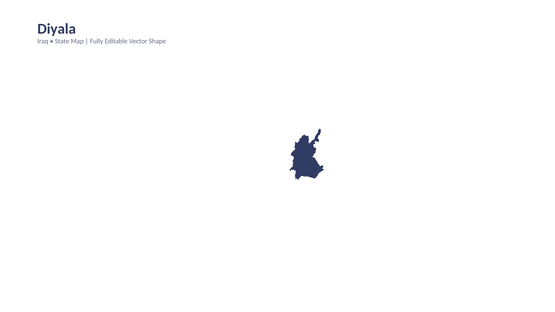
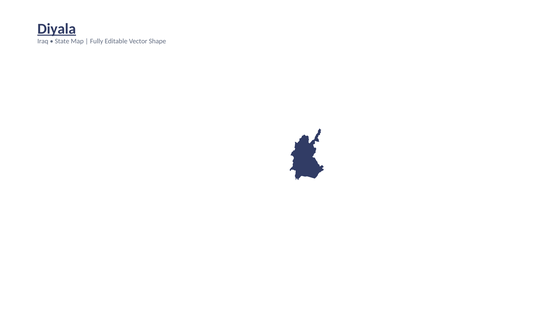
Diyala underline: none -> present (57, 29)
